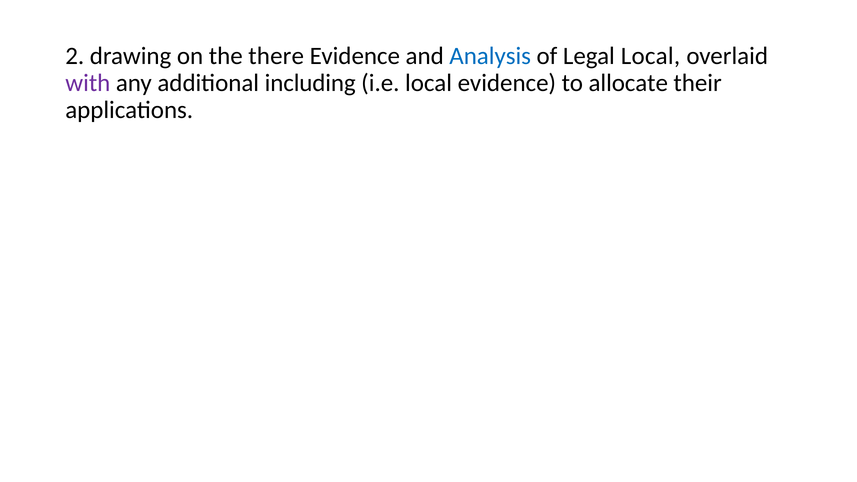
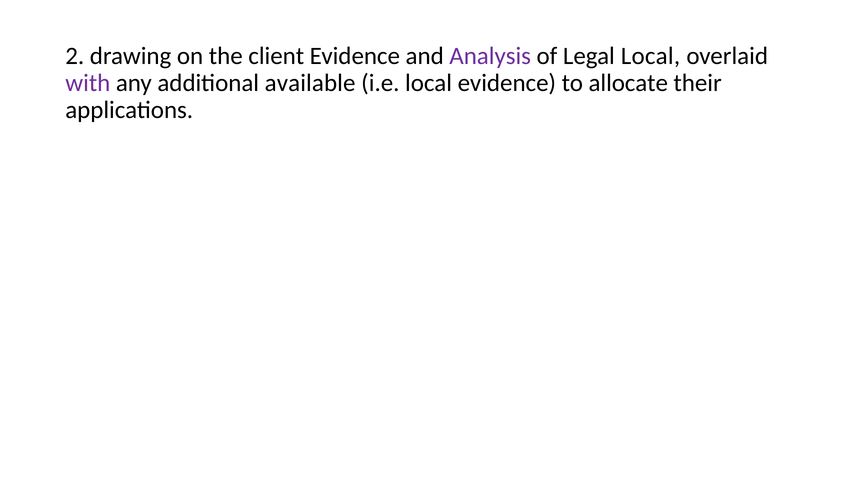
there: there -> client (276, 56)
Analysis colour: blue -> purple (490, 56)
including: including -> available (310, 83)
